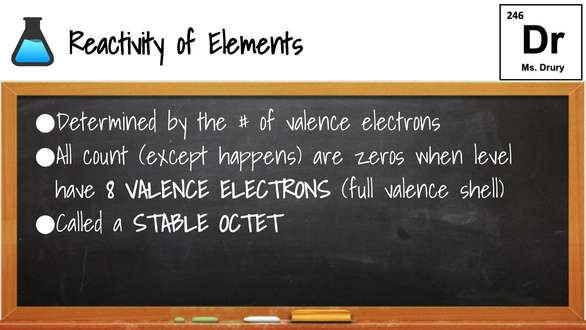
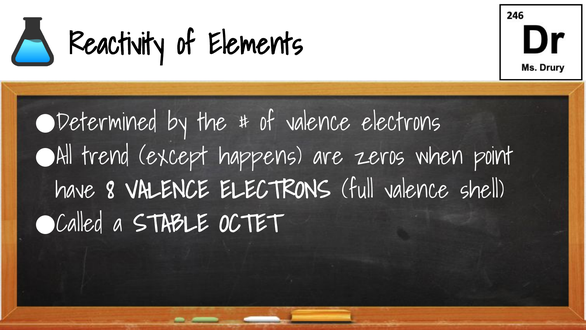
count: count -> trend (106, 156)
level: level -> point (493, 156)
